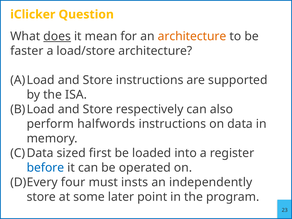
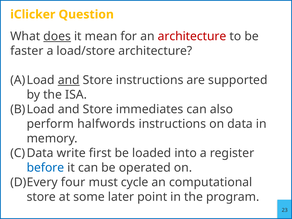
architecture colour: orange -> red (192, 36)
and underline: none -> present (69, 80)
respectively: respectively -> immediates (150, 109)
sized: sized -> write (71, 153)
insts: insts -> cycle (135, 182)
independently: independently -> computational (211, 182)
